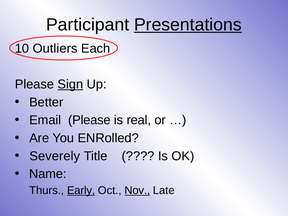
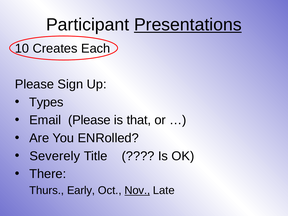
Outliers: Outliers -> Creates (55, 48)
Sign underline: present -> none (70, 84)
Better: Better -> Types (46, 102)
real: real -> that (139, 120)
Name: Name -> There (48, 174)
Early underline: present -> none (81, 190)
